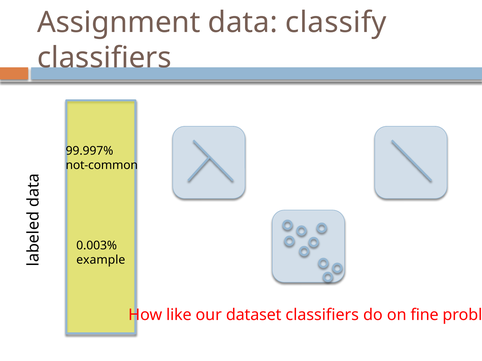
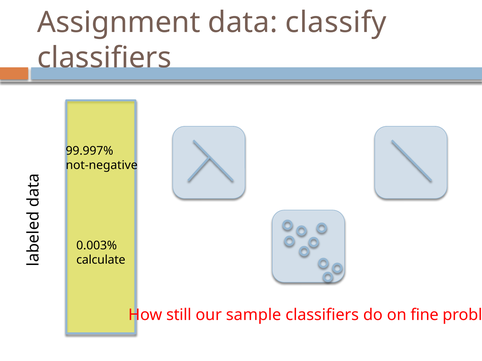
not-common: not-common -> not-negative (102, 165)
example: example -> calculate (101, 260)
like: like -> still (179, 315)
dataset: dataset -> sample (254, 315)
